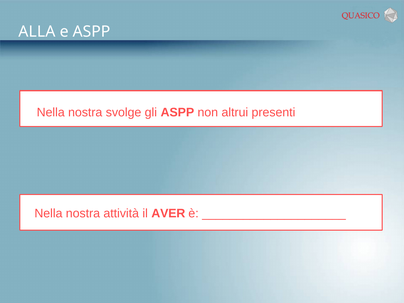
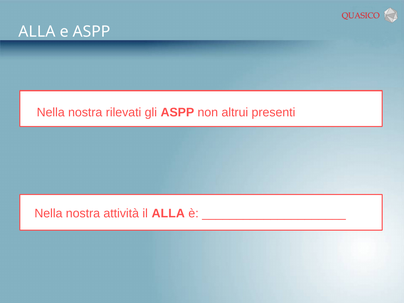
svolge: svolge -> rilevati (124, 113)
il AVER: AVER -> ALLA (168, 213)
